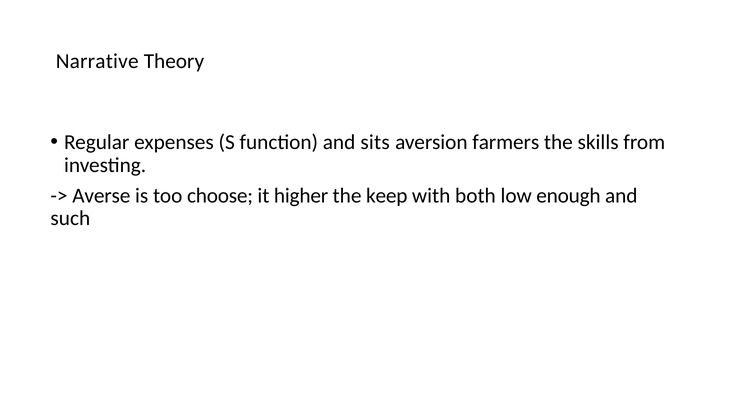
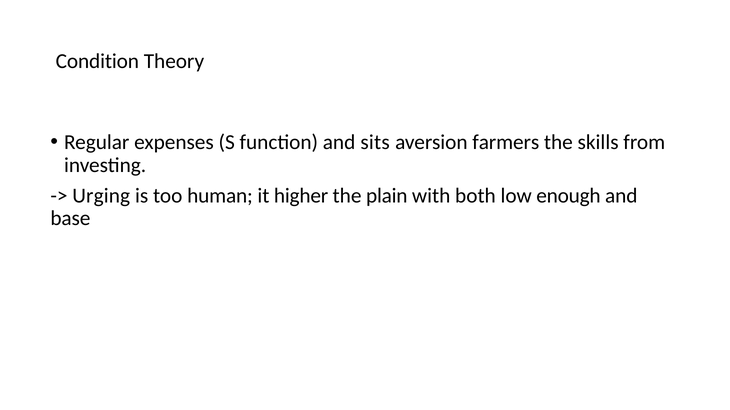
Narrative: Narrative -> Condition (97, 61)
Averse: Averse -> Urging (101, 196)
choose: choose -> human (220, 196)
keep: keep -> plain (387, 196)
such: such -> base (70, 219)
